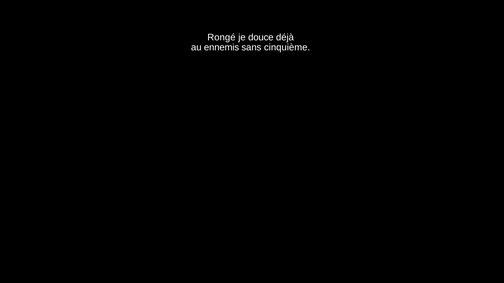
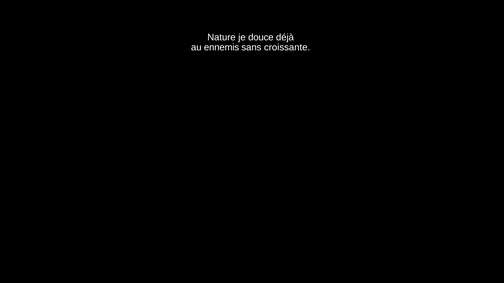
Rongé: Rongé -> Nature (222, 37)
cinquième: cinquième -> croissante (287, 48)
